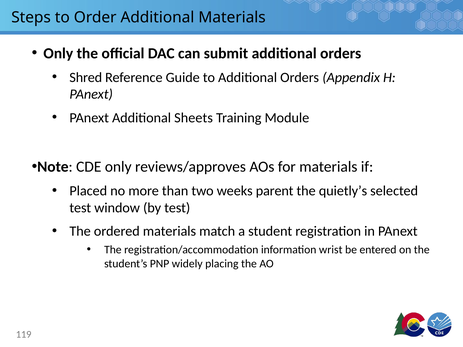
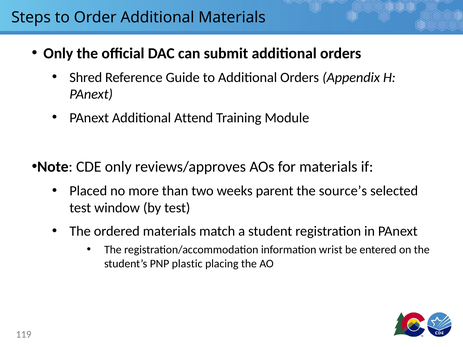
Sheets: Sheets -> Attend (194, 118)
quietly’s: quietly’s -> source’s (343, 191)
widely: widely -> plastic (187, 264)
